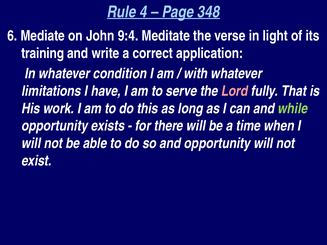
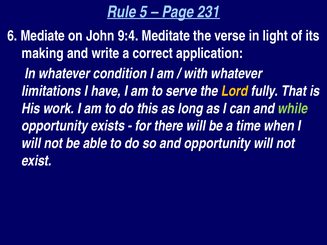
4: 4 -> 5 (143, 12)
348: 348 -> 231 (209, 12)
training: training -> making (43, 53)
Lord colour: pink -> yellow (235, 91)
